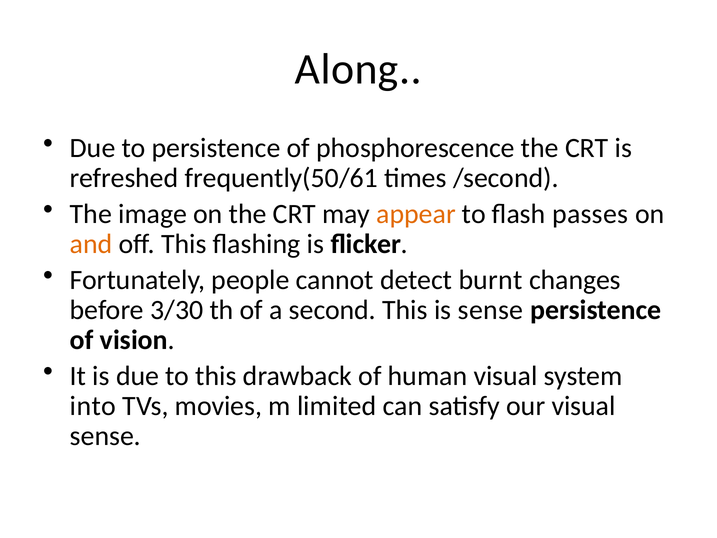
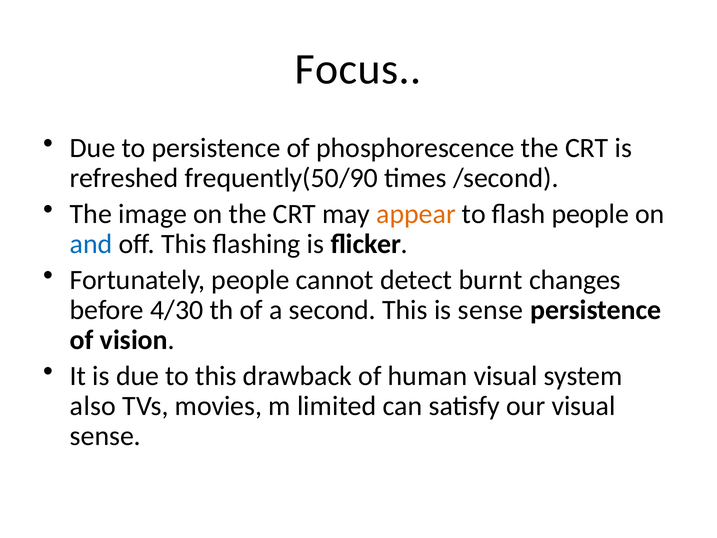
Along: Along -> Focus (358, 69)
frequently(50/61: frequently(50/61 -> frequently(50/90 (281, 178)
flash passes: passes -> people (590, 214)
and colour: orange -> blue (91, 244)
3/30: 3/30 -> 4/30 (177, 310)
into: into -> also (93, 406)
